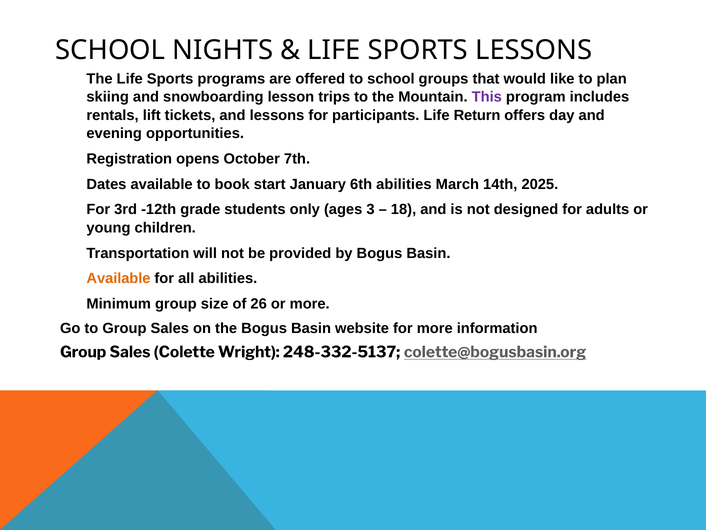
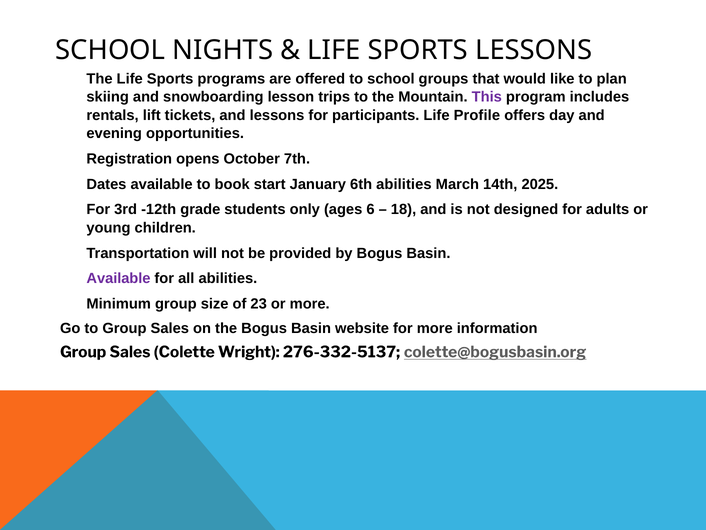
Return: Return -> Profile (477, 115)
3: 3 -> 6 (371, 209)
Available colour: orange -> purple (118, 278)
26: 26 -> 23 (259, 304)
248-332-5137: 248-332-5137 -> 276-332-5137 (342, 352)
